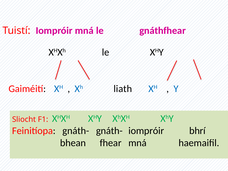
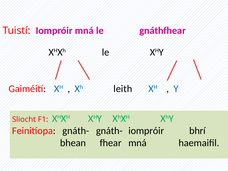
liath: liath -> leith (123, 89)
